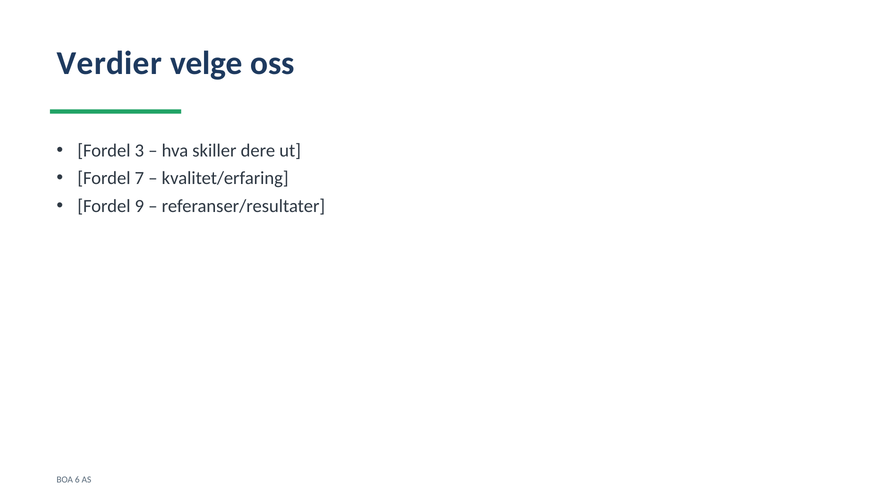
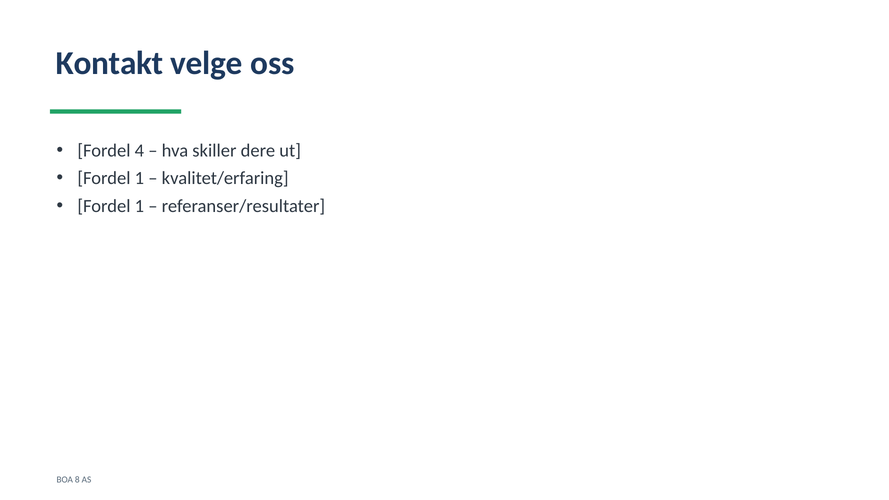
Verdier: Verdier -> Kontakt (110, 63)
3: 3 -> 4 (139, 151)
7: 7 -> 1 (139, 178)
9: 9 -> 1 (139, 206)
6: 6 -> 8 (77, 480)
